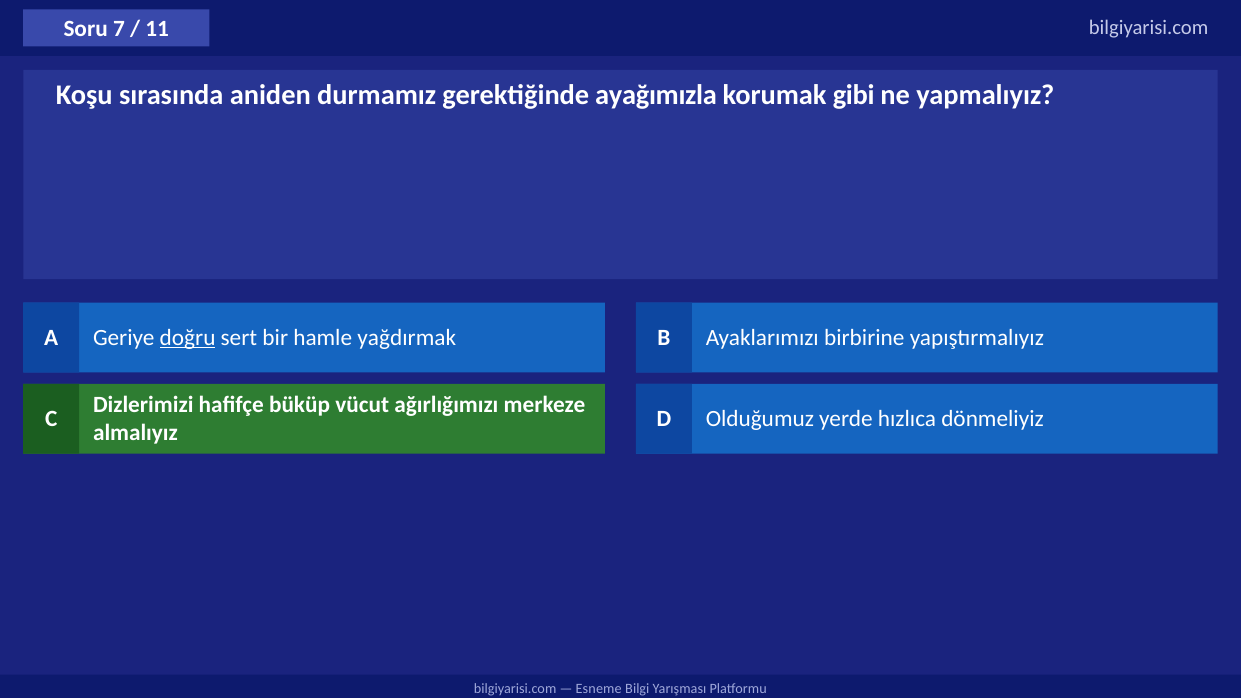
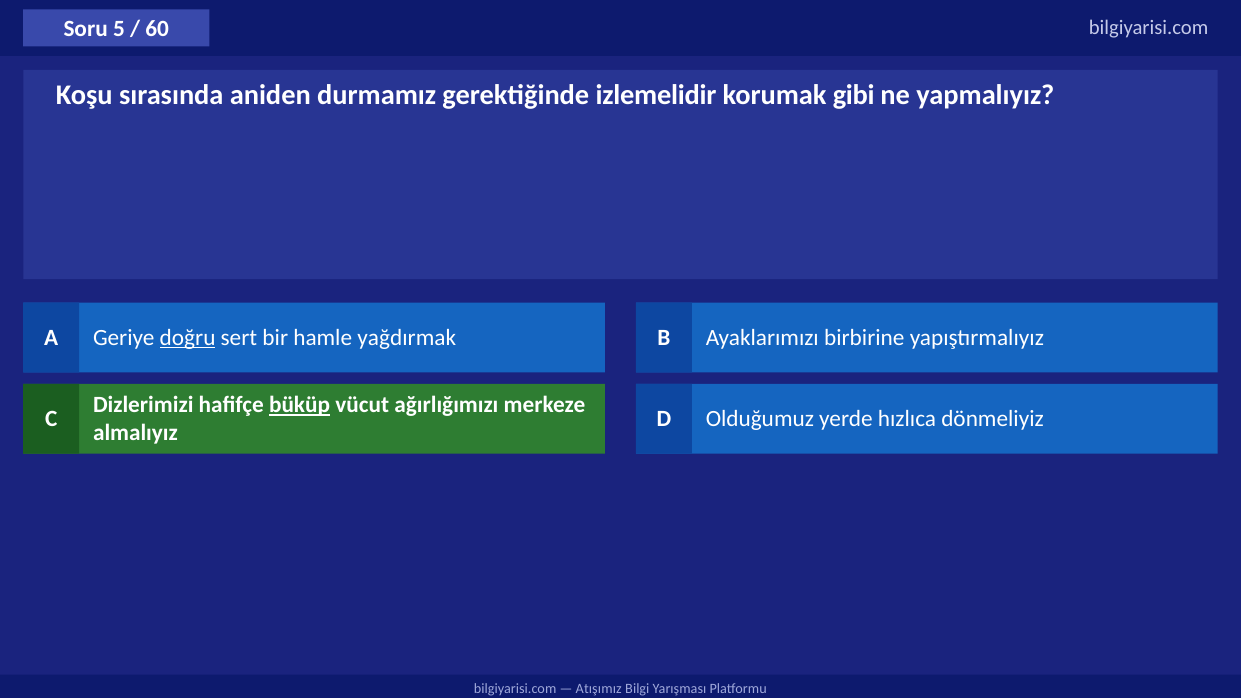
7: 7 -> 5 (119, 28)
11: 11 -> 60 (157, 28)
ayağımızla: ayağımızla -> izlemelidir (656, 96)
büküp underline: none -> present (300, 405)
Esneme: Esneme -> Atışımız (599, 688)
